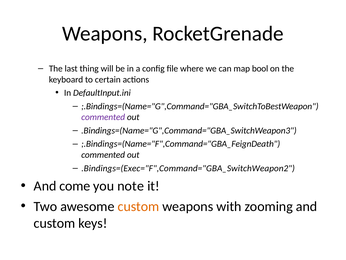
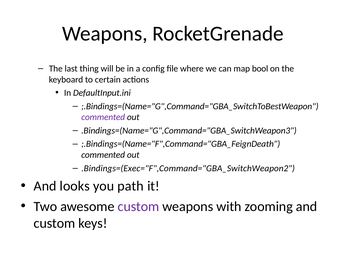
come: come -> looks (75, 186)
note: note -> path (131, 186)
custom colour: orange -> purple (138, 206)
